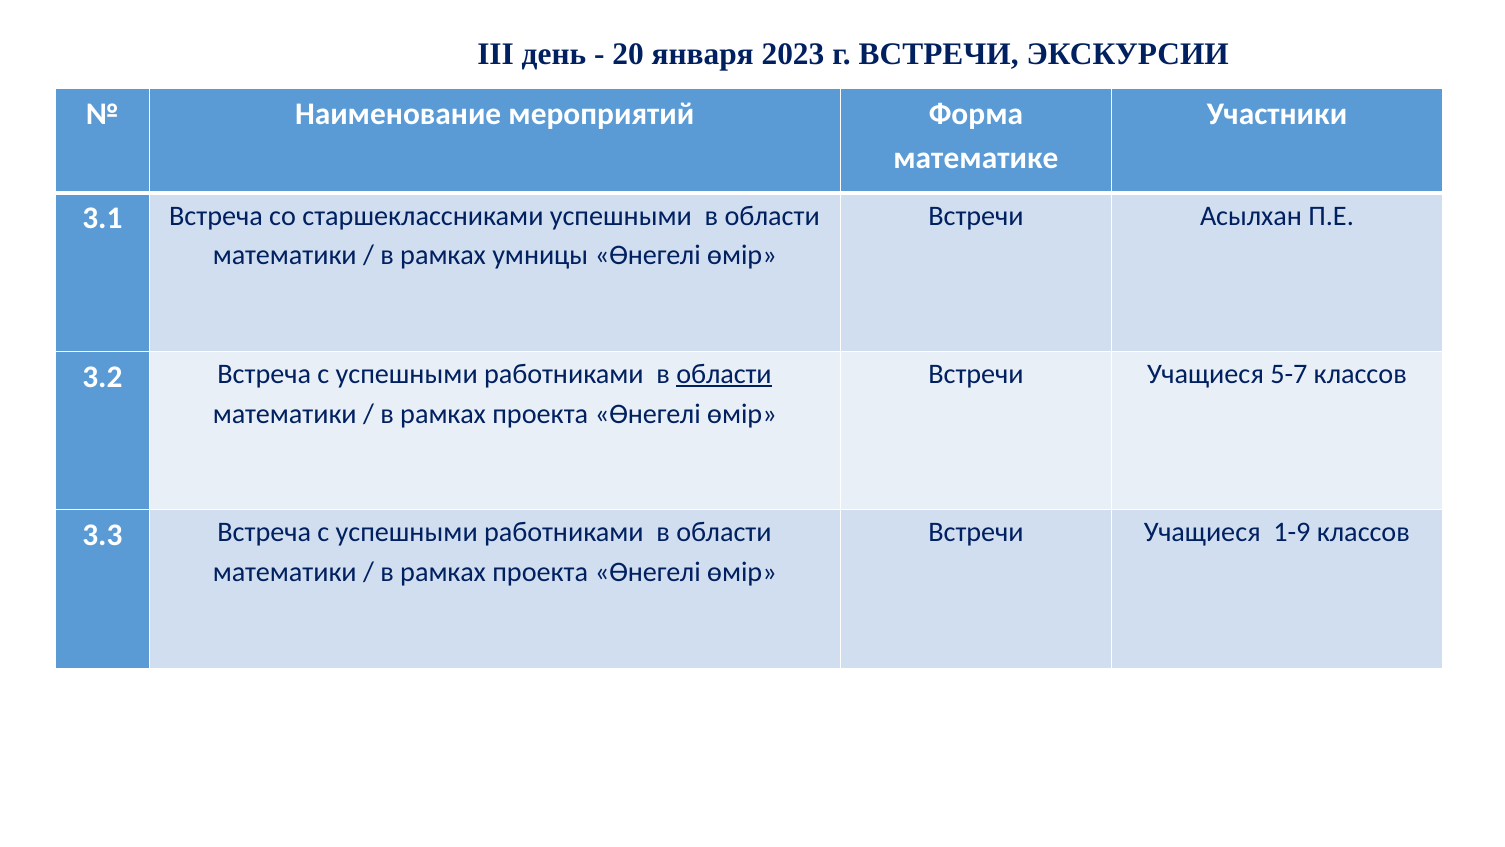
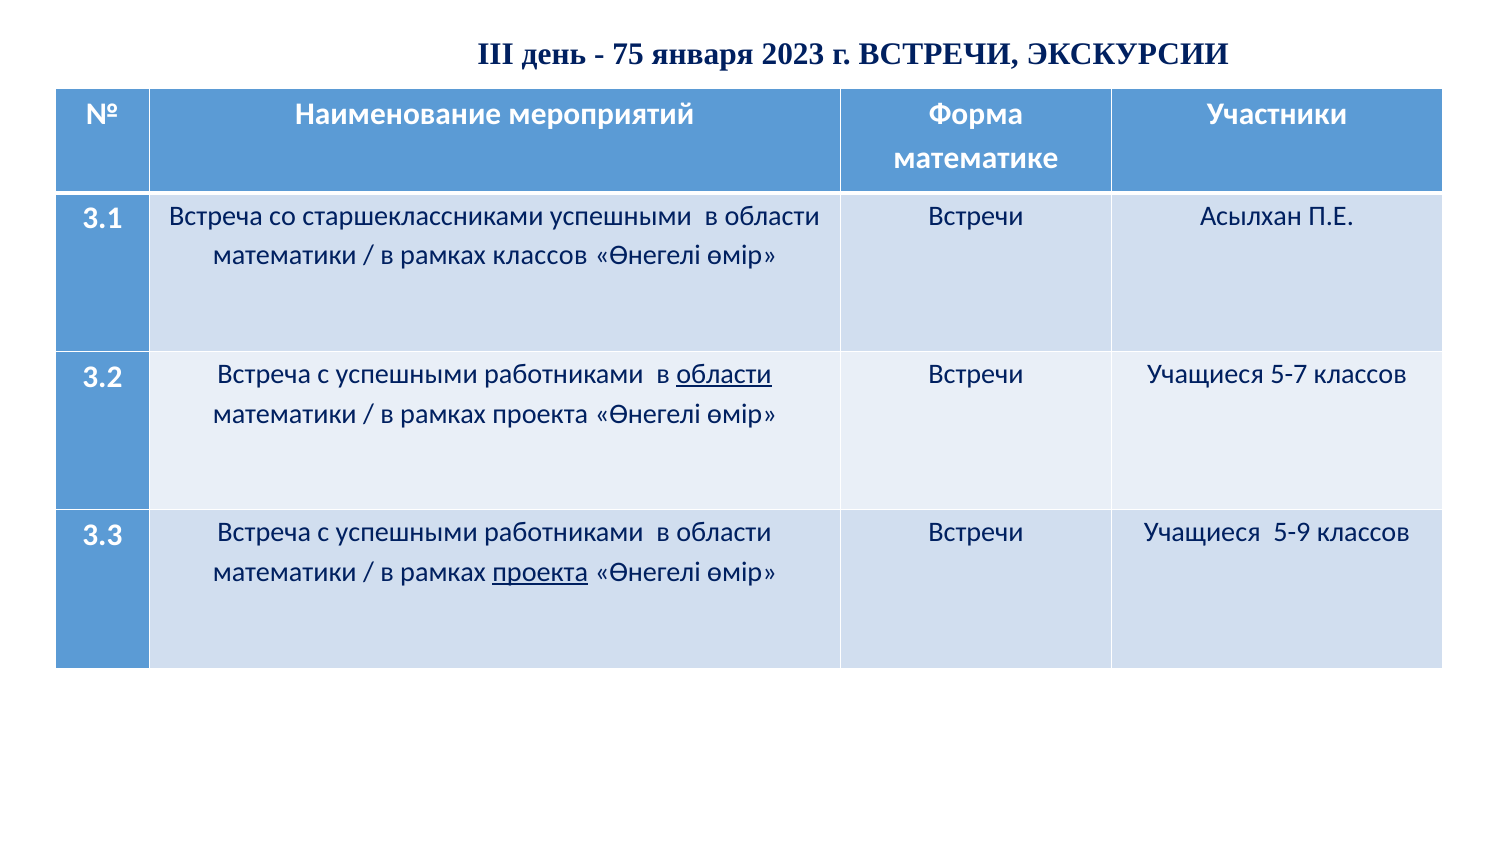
20: 20 -> 75 (628, 54)
рамках умницы: умницы -> классов (540, 255)
1-9: 1-9 -> 5-9 (1292, 532)
проекта underline: none -> present (540, 572)
